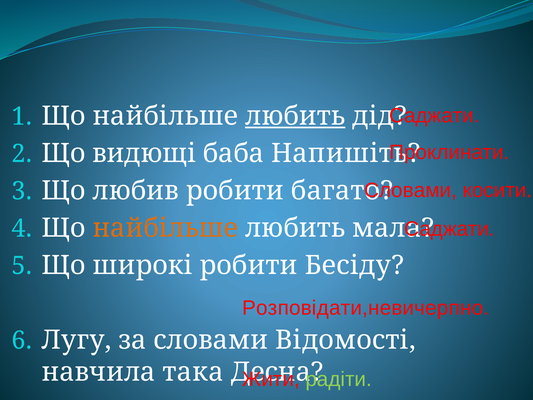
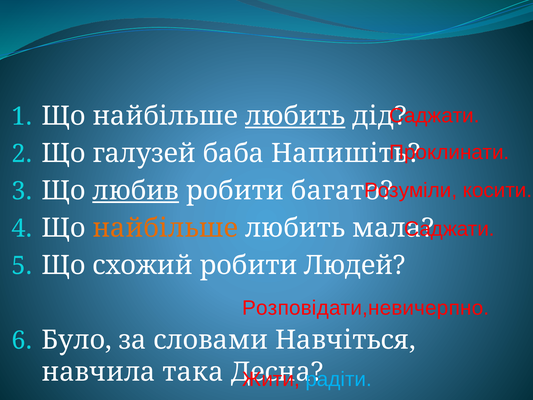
видющі: видющі -> галузей (144, 153)
Словами: Словами -> Розуміли (411, 190)
любив underline: none -> present (136, 191)
широкі: широкі -> схожий (143, 265)
Бесіду: Бесіду -> Людей (355, 265)
Лугу: Лугу -> Було (77, 340)
Відомості: Відомості -> Навчіться (345, 340)
радіти colour: light green -> light blue (339, 379)
